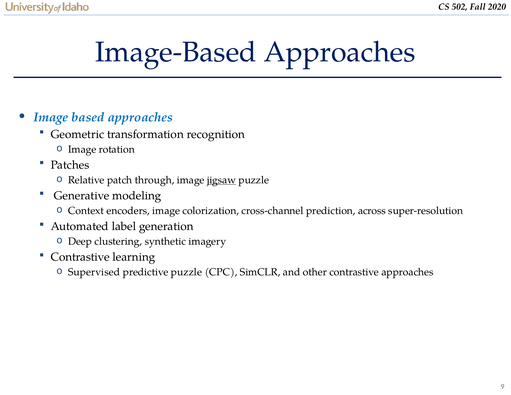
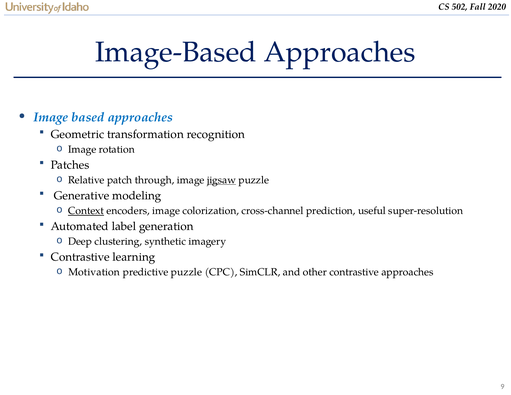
Context underline: none -> present (86, 211)
across: across -> useful (372, 211)
Supervised: Supervised -> Motivation (94, 272)
